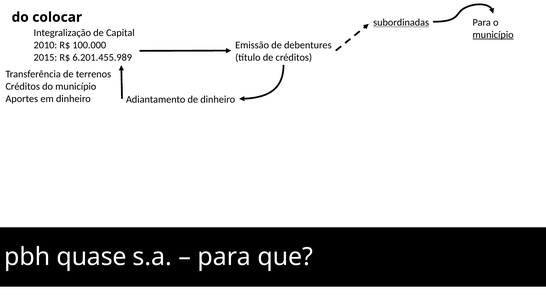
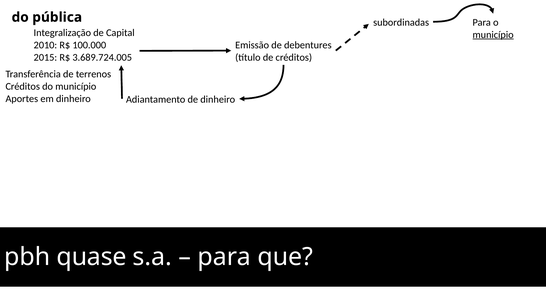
colocar: colocar -> pública (57, 17)
subordinadas underline: present -> none (401, 22)
6.201.455.989: 6.201.455.989 -> 3.689.724.005 (102, 57)
